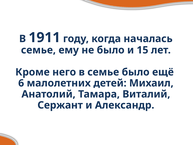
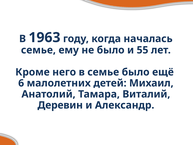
1911: 1911 -> 1963 (44, 37)
15: 15 -> 55 (142, 50)
Сержант: Сержант -> Деревин (60, 105)
